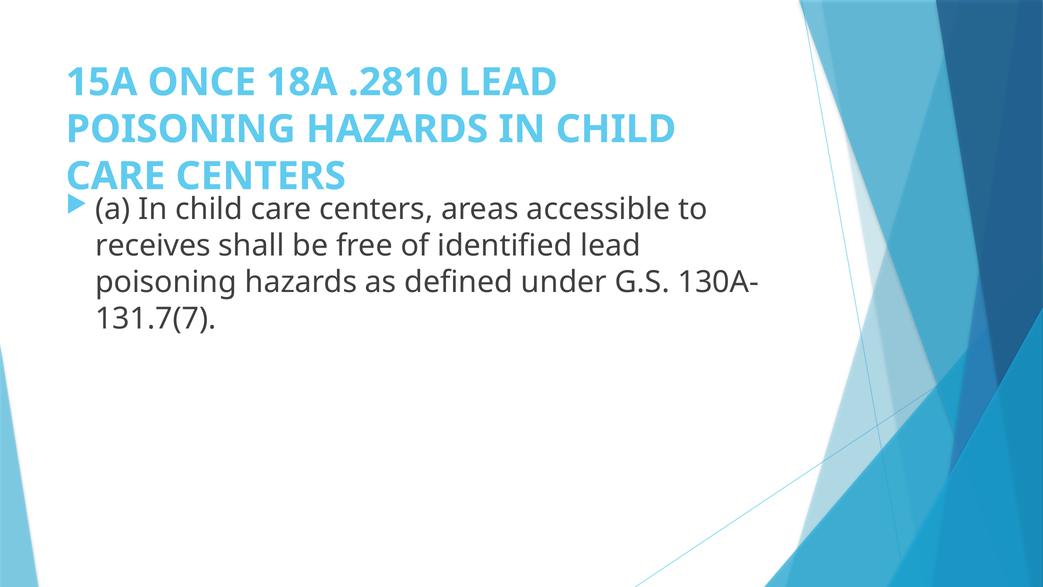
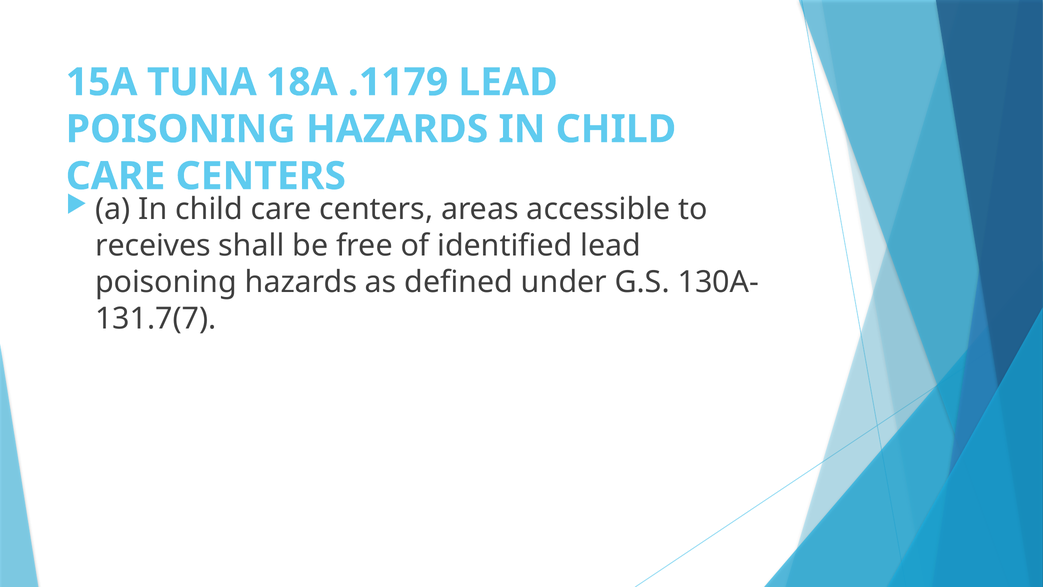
ONCE: ONCE -> TUNA (202, 82)
.2810: .2810 -> .1179 (398, 82)
